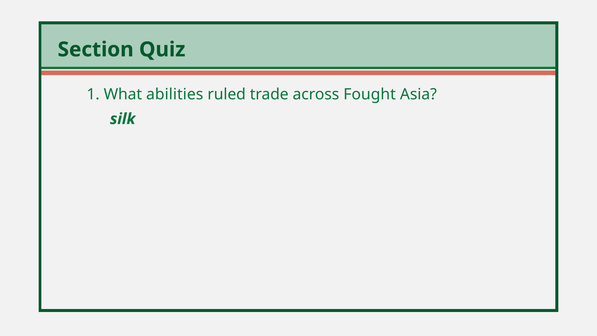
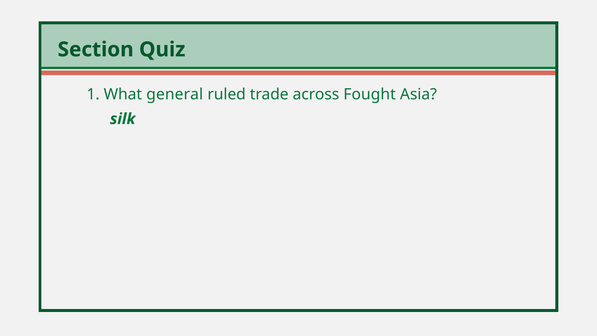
abilities: abilities -> general (175, 94)
